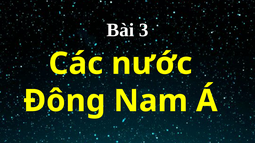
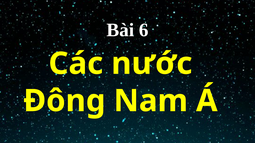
3: 3 -> 6 (144, 30)
